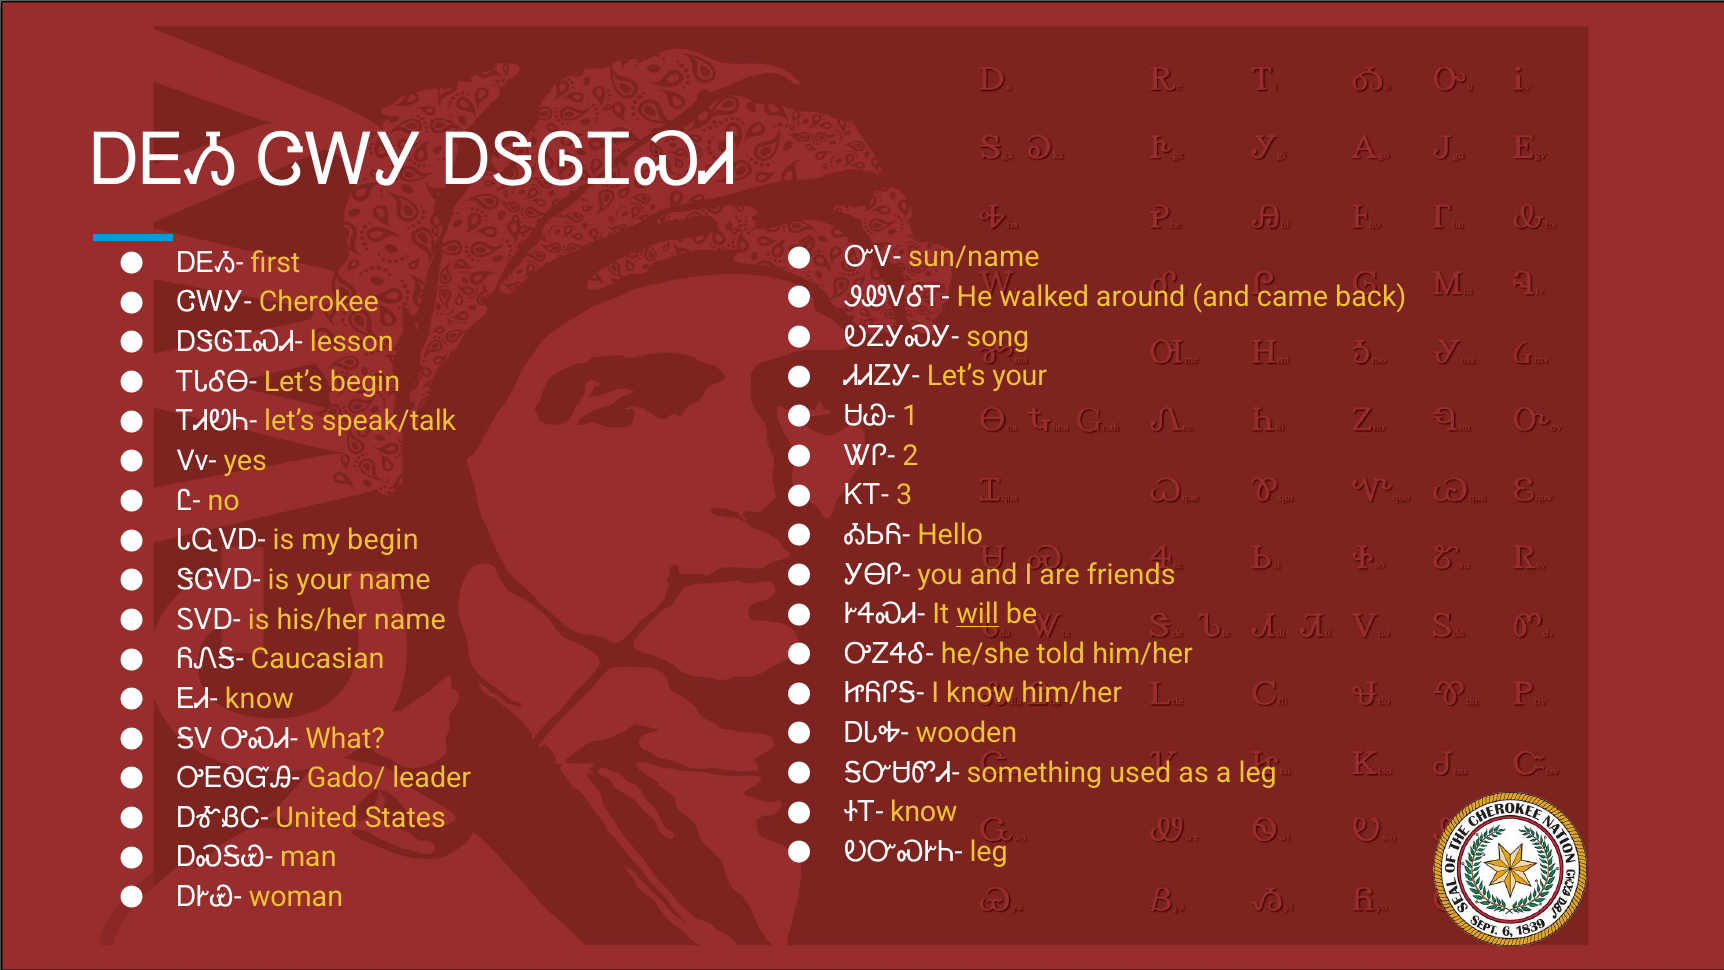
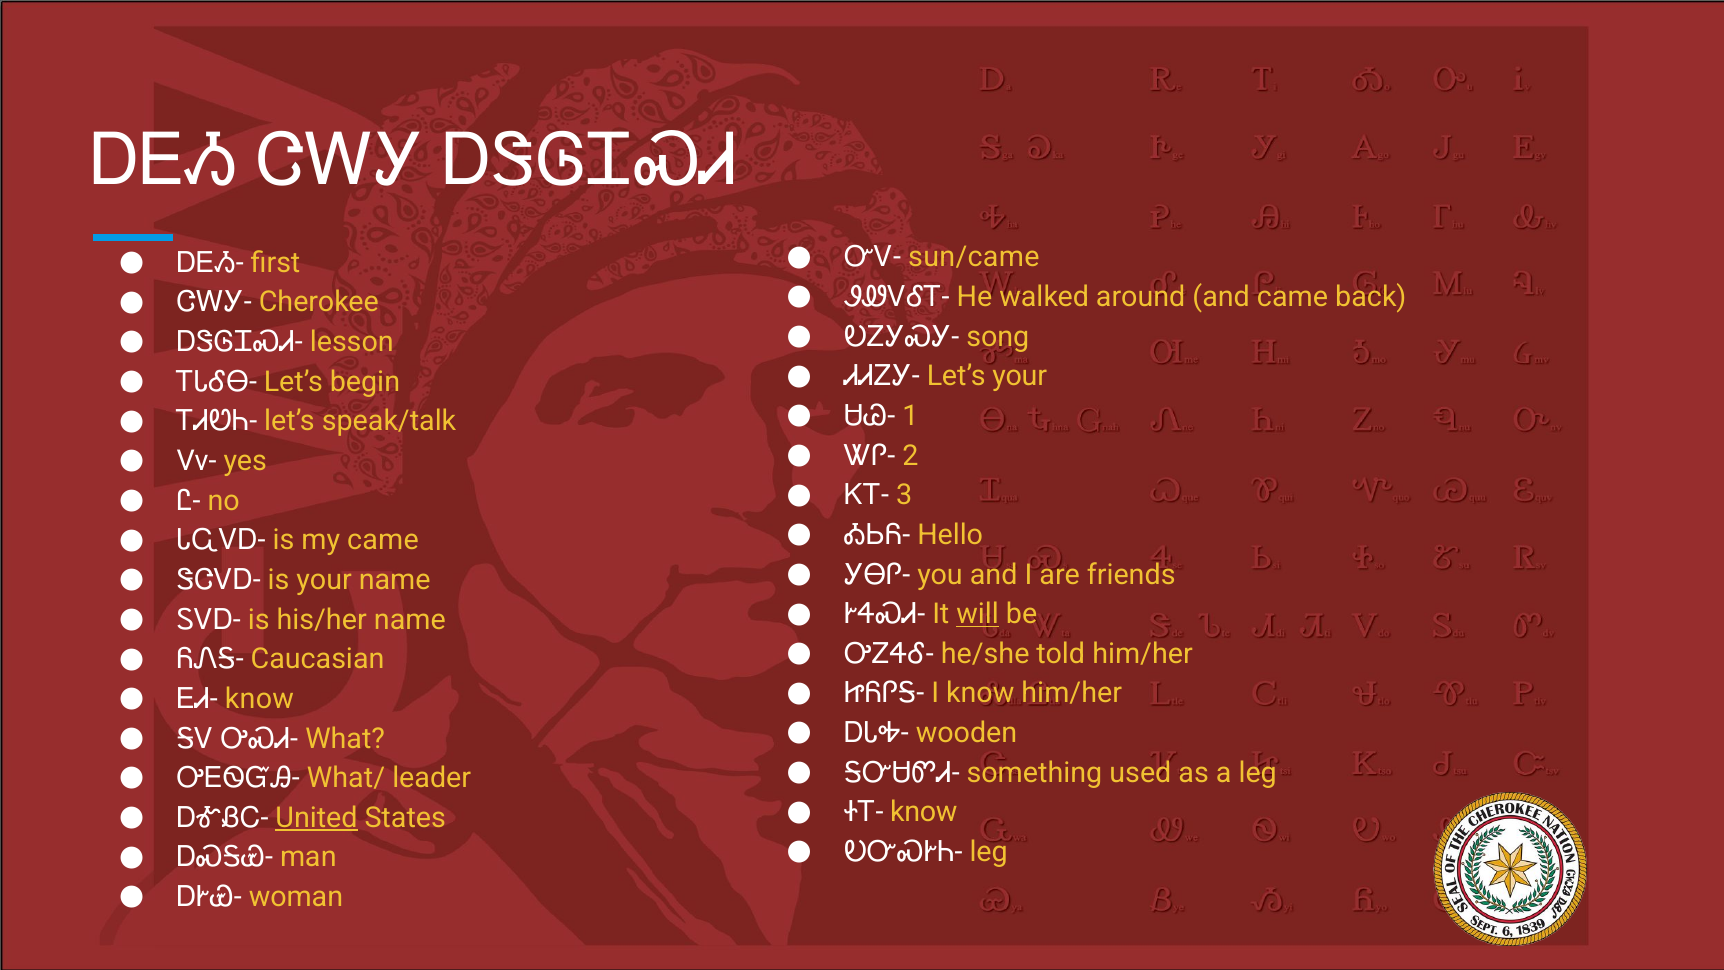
sun/name: sun/name -> sun/came (974, 257)
my begin: begin -> came (383, 540)
Gado/: Gado/ -> What/ (346, 778)
United underline: none -> present (316, 818)
